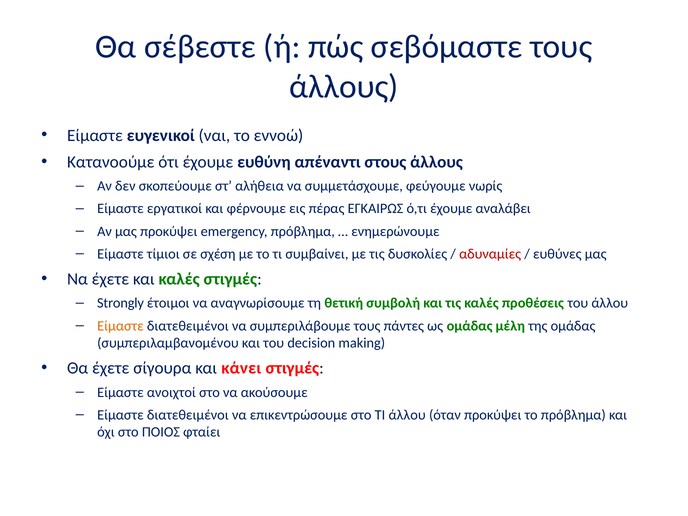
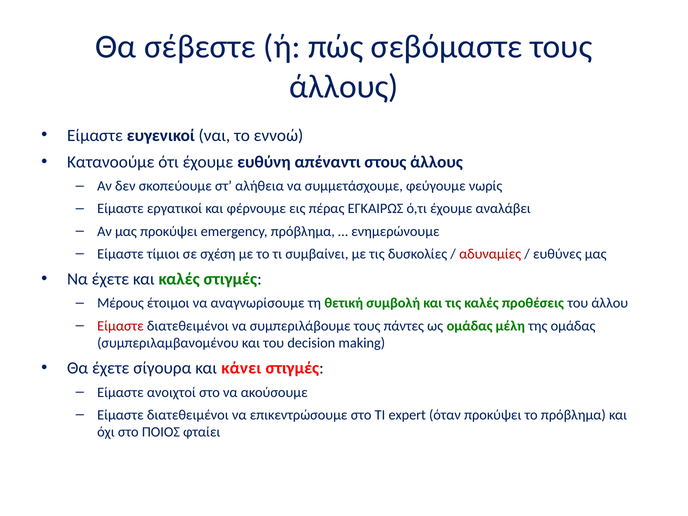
Strongly: Strongly -> Μέρους (120, 303)
Είμαστε colour: orange -> red (120, 326)
ΤΙ άλλου: άλλου -> expert (407, 415)
